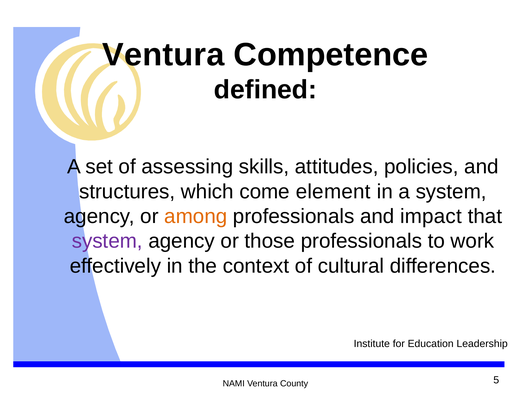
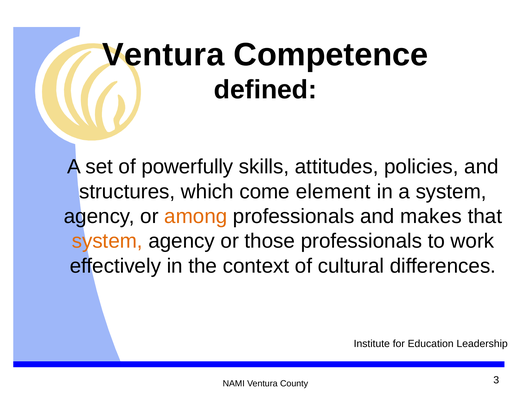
assessing: assessing -> powerfully (187, 167)
impact: impact -> makes (431, 217)
system colour: purple -> orange (107, 241)
5: 5 -> 3 (496, 380)
